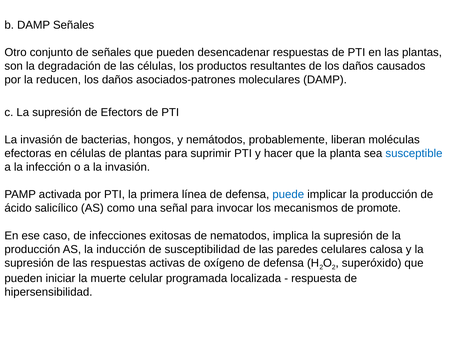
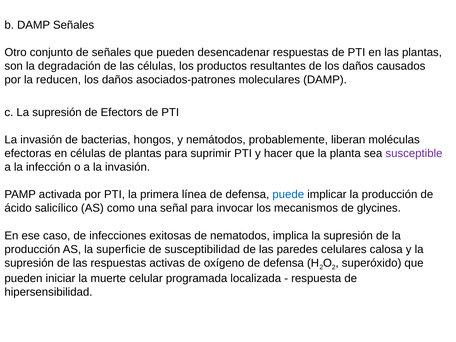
susceptible colour: blue -> purple (414, 154)
promote: promote -> glycines (379, 208)
inducción: inducción -> superficie (121, 249)
